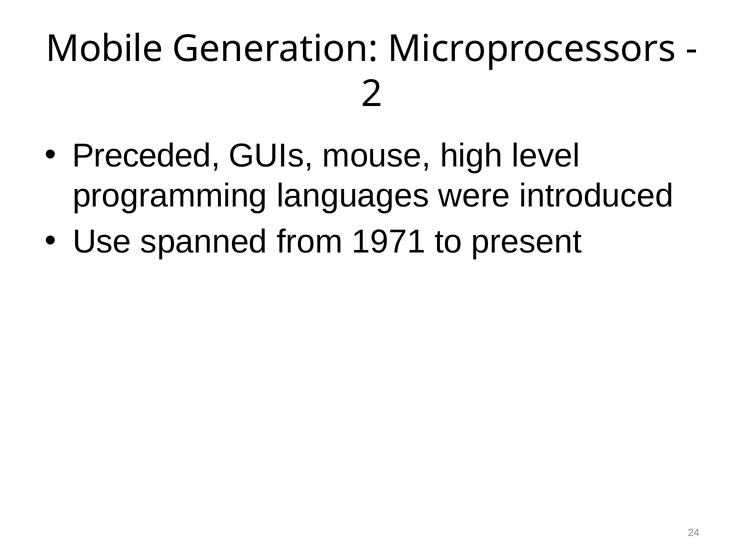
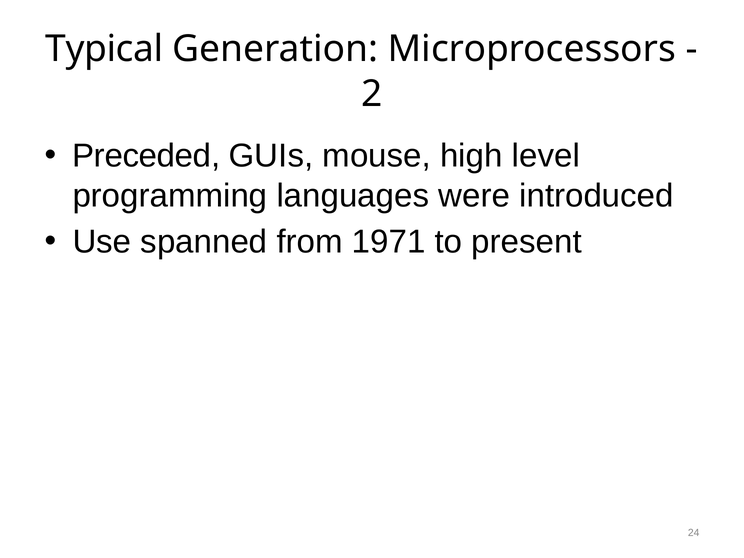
Mobile: Mobile -> Typical (104, 49)
